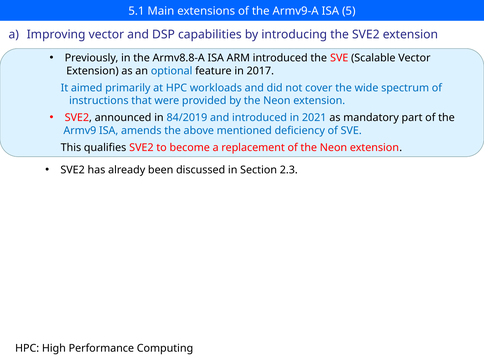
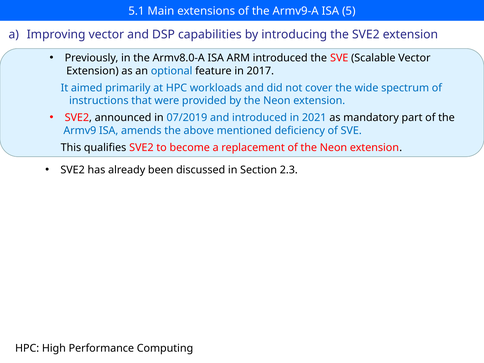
Armv8.8-A: Armv8.8-A -> Armv8.0-A (179, 58)
84/2019: 84/2019 -> 07/2019 (187, 118)
